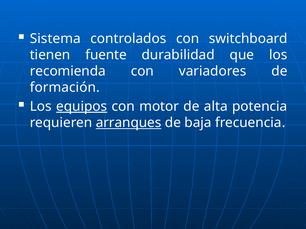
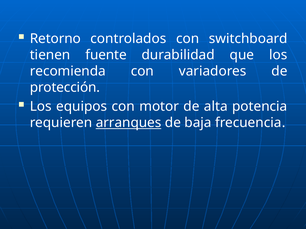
Sistema: Sistema -> Retorno (55, 39)
formación: formación -> protección (65, 88)
equipos underline: present -> none (82, 107)
